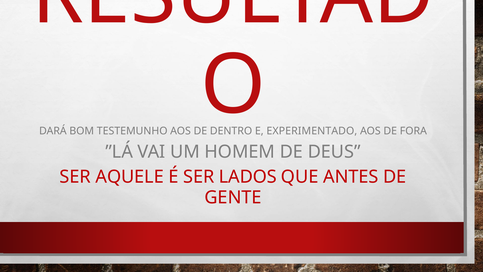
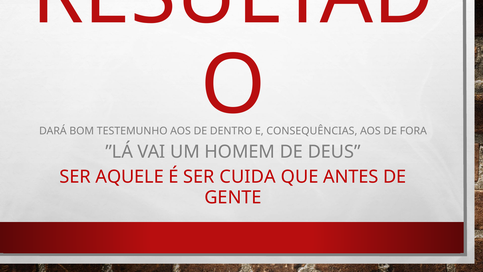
EXPERIMENTADO: EXPERIMENTADO -> CONSEQUÊNCIAS (312, 131)
LADOS: LADOS -> CUIDA (248, 177)
